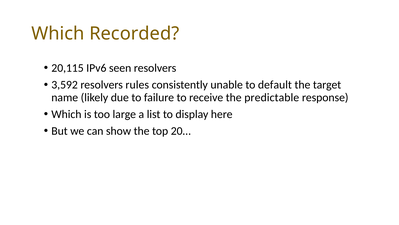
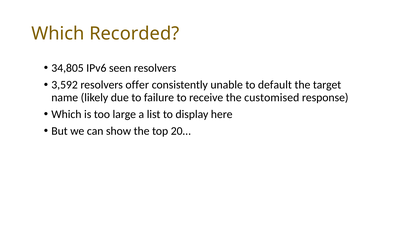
20,115: 20,115 -> 34,805 (68, 68)
rules: rules -> offer (137, 85)
predictable: predictable -> customised (272, 97)
